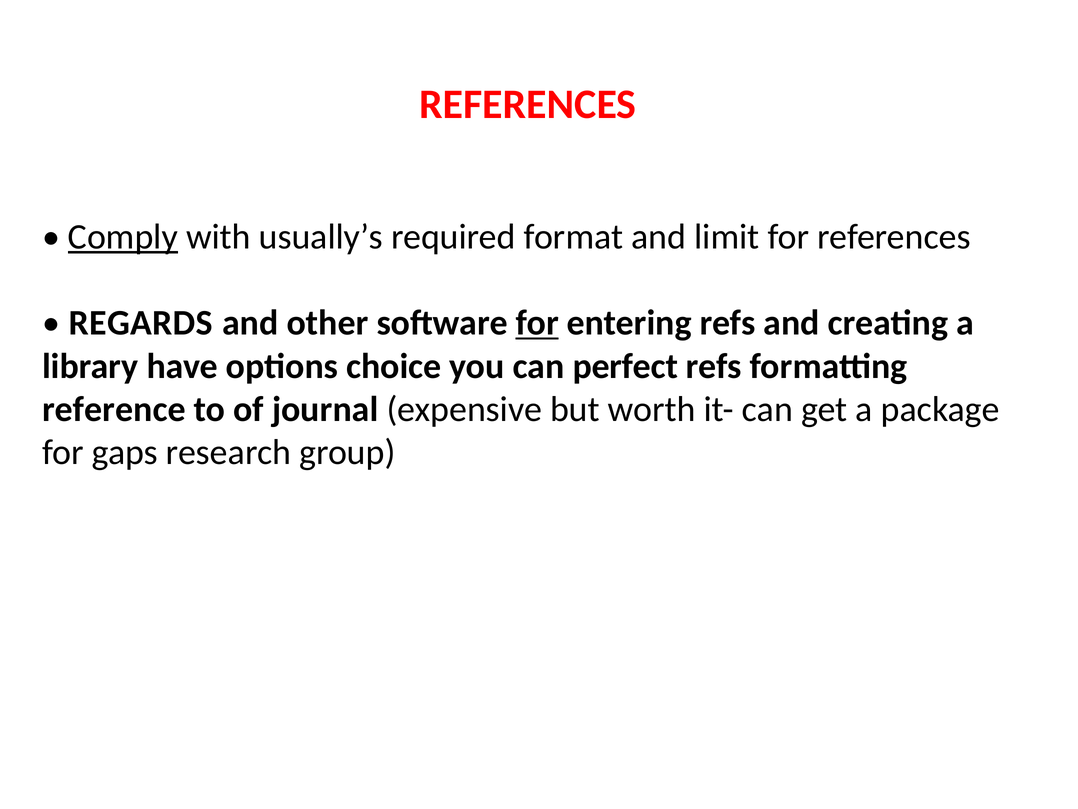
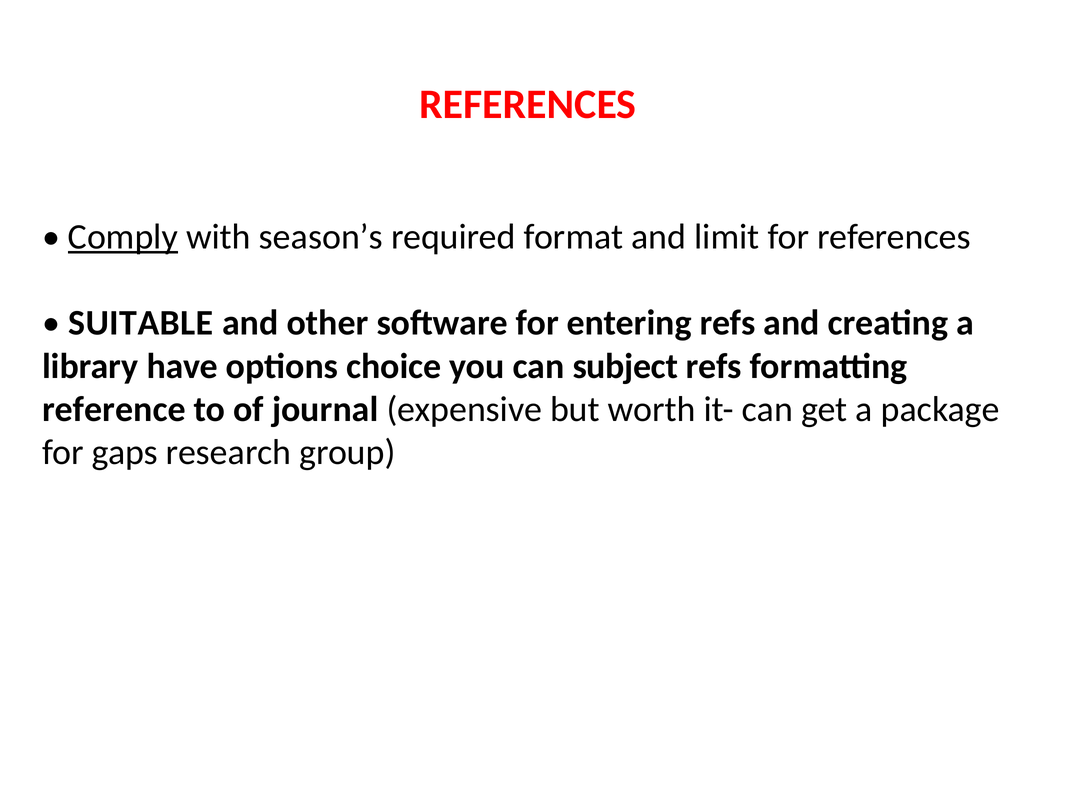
usually’s: usually’s -> season’s (321, 237)
REGARDS: REGARDS -> SUITABLE (141, 323)
for underline: present -> none (537, 323)
perfect: perfect -> subject (625, 366)
